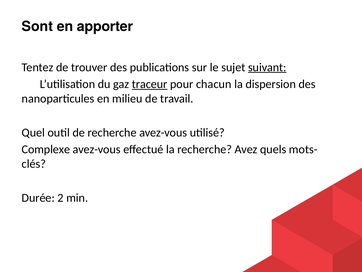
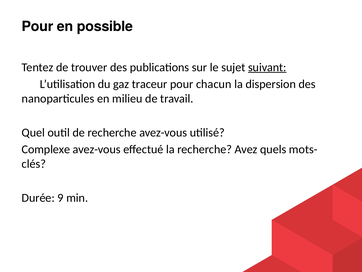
Sont: Sont -> Pour (37, 26)
apporter: apporter -> possible (105, 26)
traceur underline: present -> none (150, 84)
2: 2 -> 9 (60, 197)
